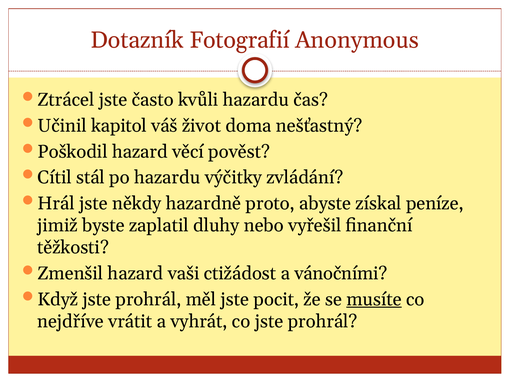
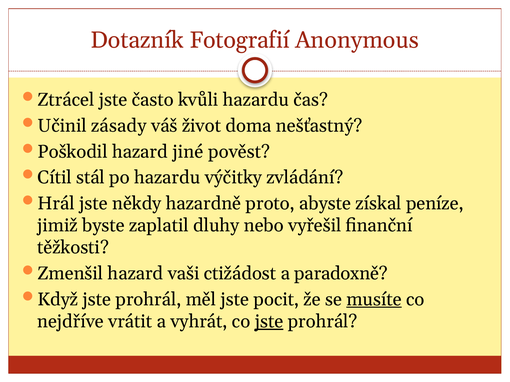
kapitol: kapitol -> zásady (119, 126)
věcí: věcí -> jiné (188, 152)
vánočními: vánočními -> paradoxně (341, 274)
jste underline: none -> present (269, 322)
